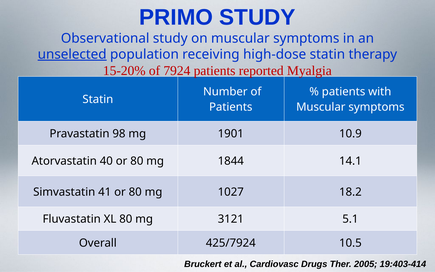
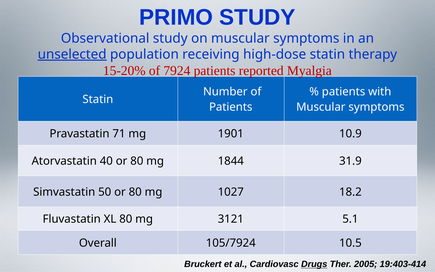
98: 98 -> 71 (119, 134)
14.1: 14.1 -> 31.9 (350, 161)
41: 41 -> 50 (105, 192)
425/7924: 425/7924 -> 105/7924 (231, 243)
Drugs underline: none -> present (314, 264)
